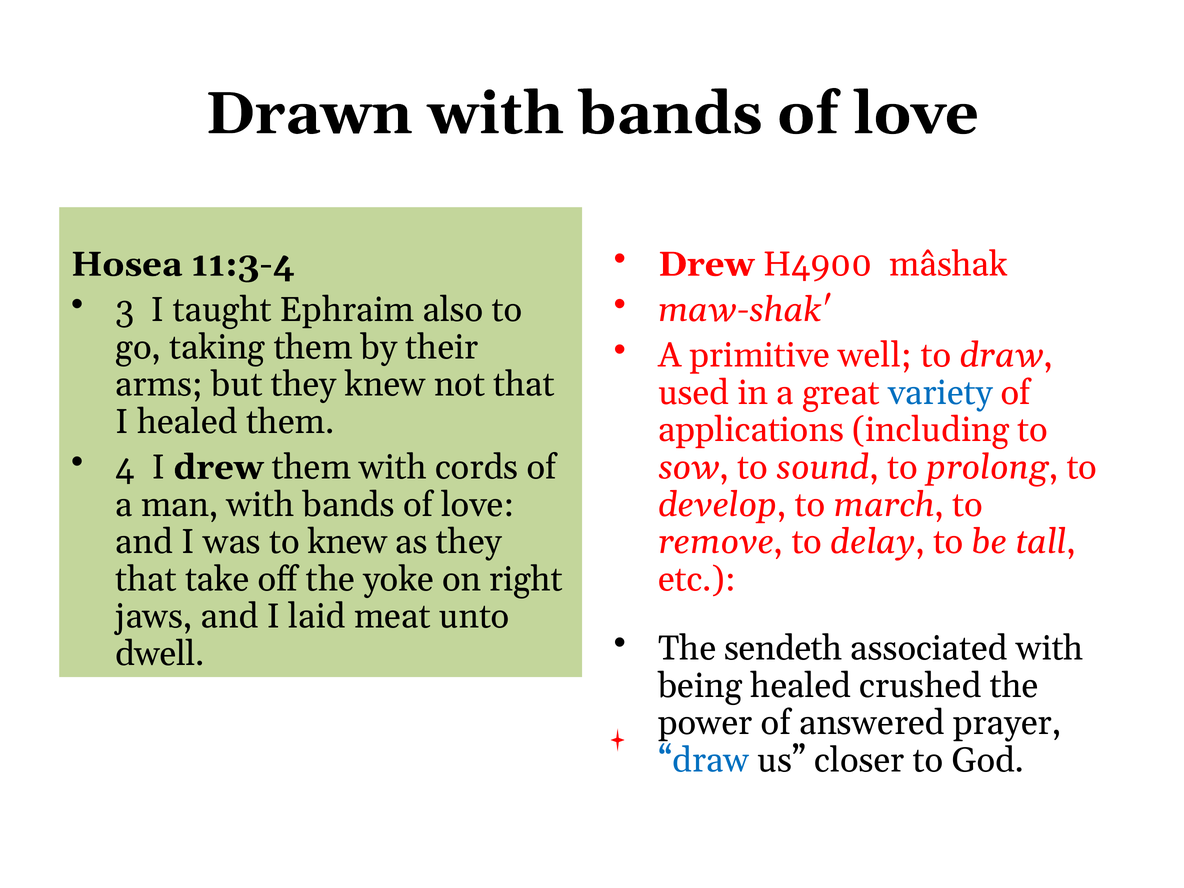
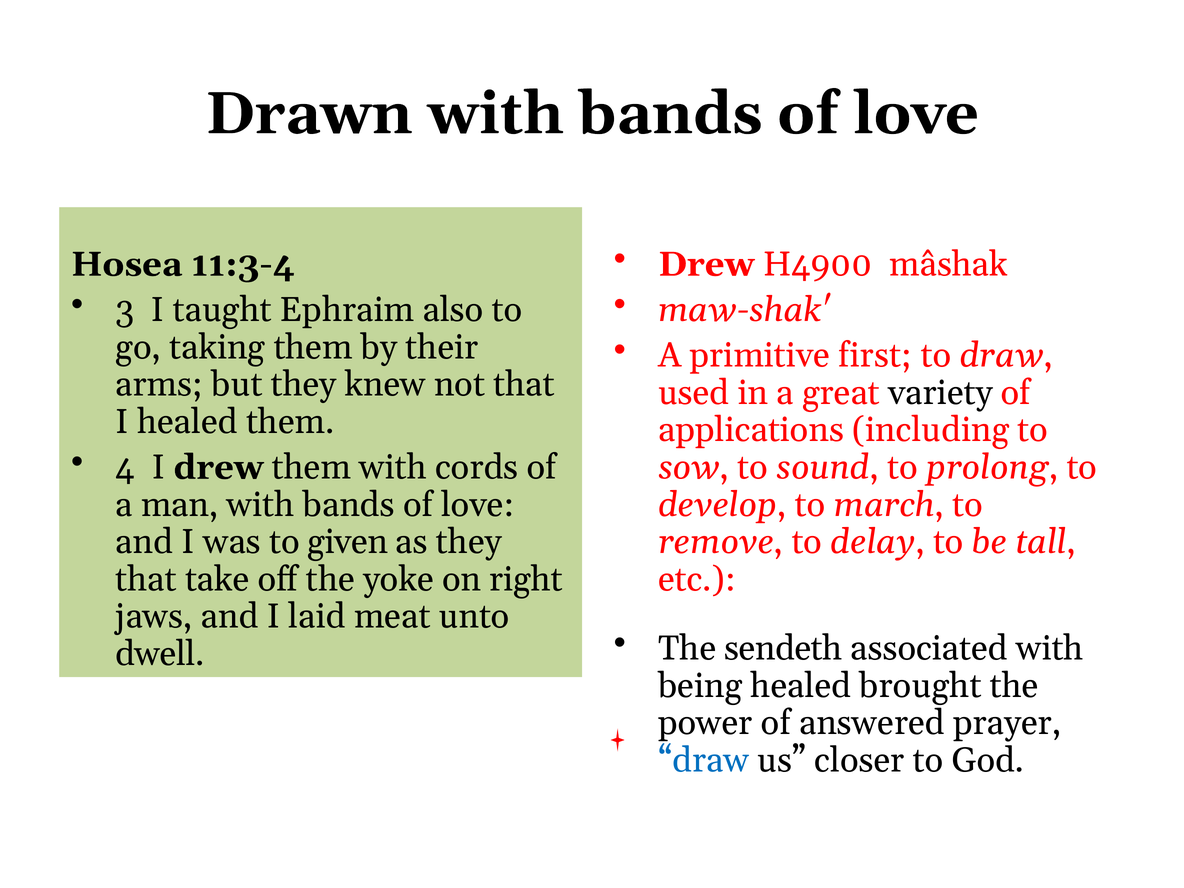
well: well -> first (875, 356)
variety colour: blue -> black (940, 393)
to knew: knew -> given (348, 542)
crushed: crushed -> brought (920, 686)
